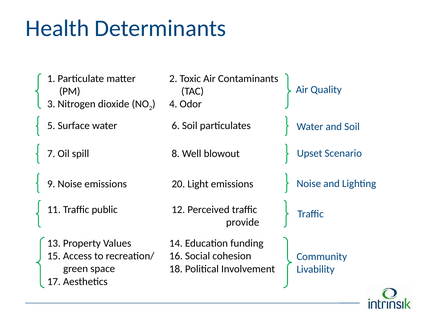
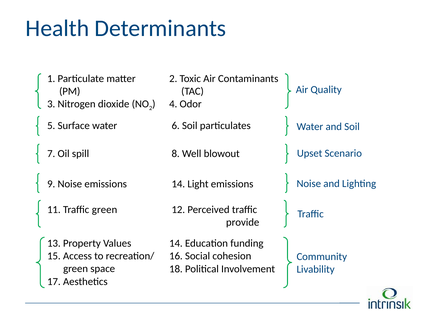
emissions 20: 20 -> 14 (178, 184)
Traffic public: public -> green (105, 210)
